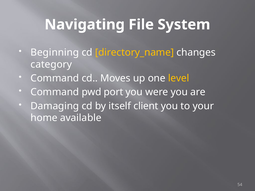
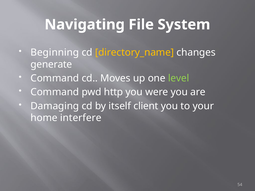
category: category -> generate (51, 64)
level colour: yellow -> light green (179, 78)
port: port -> http (114, 92)
available: available -> interfere (81, 118)
